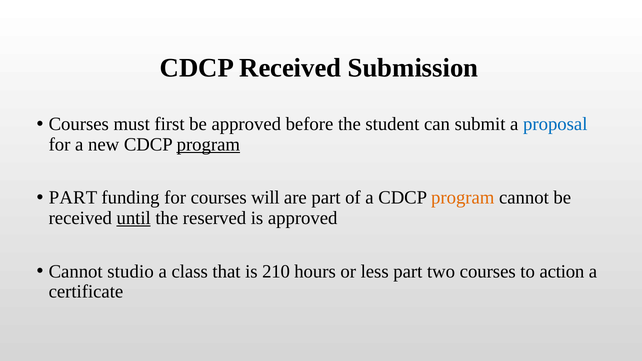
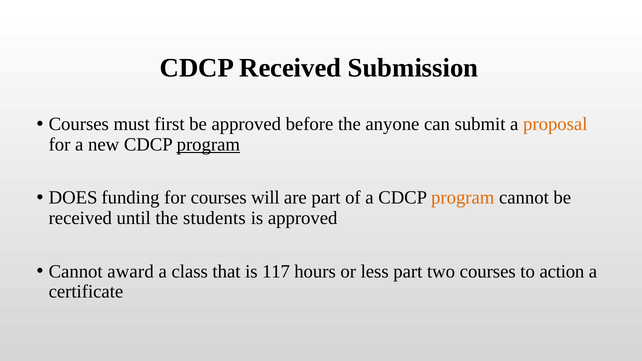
student: student -> anyone (392, 124)
proposal colour: blue -> orange (555, 124)
PART: PART -> DOES (73, 198)
until underline: present -> none (134, 218)
reserved: reserved -> students (214, 218)
studio: studio -> award (131, 272)
210: 210 -> 117 (276, 272)
